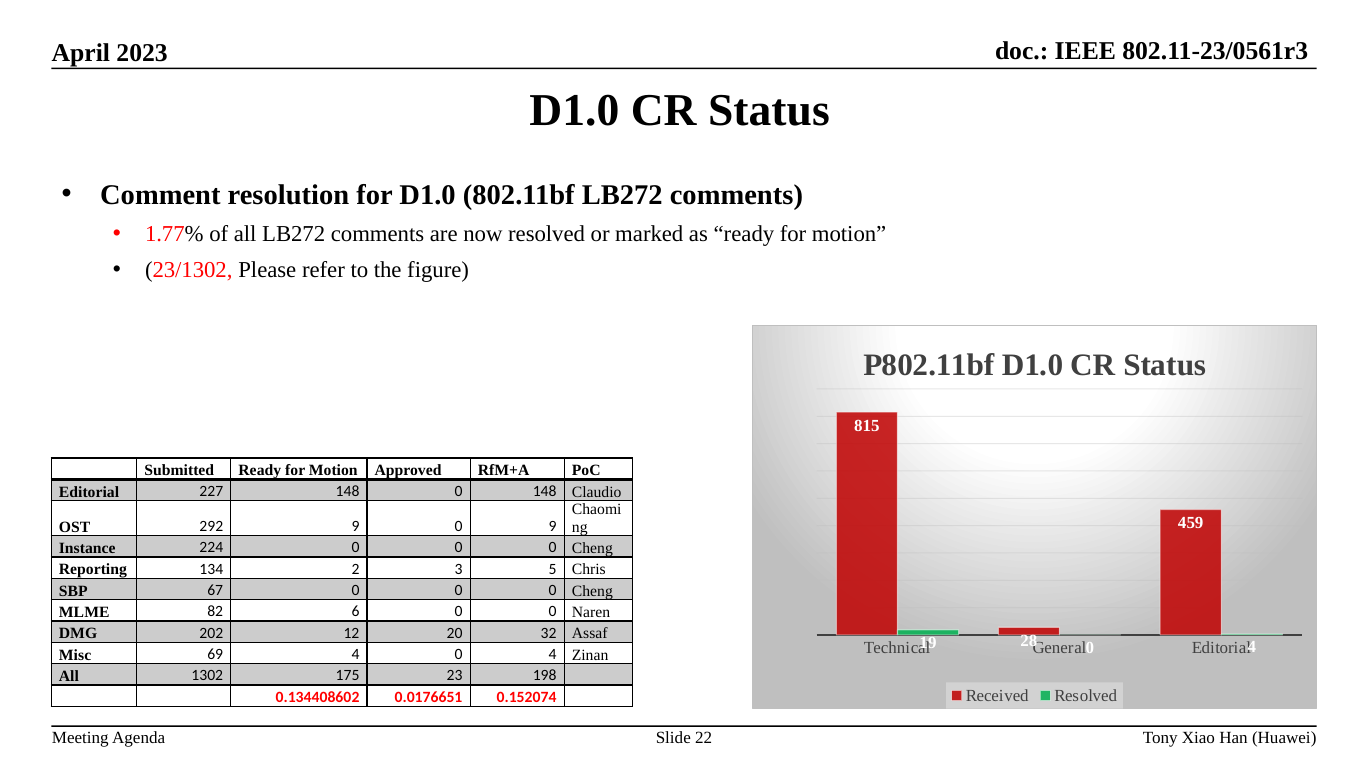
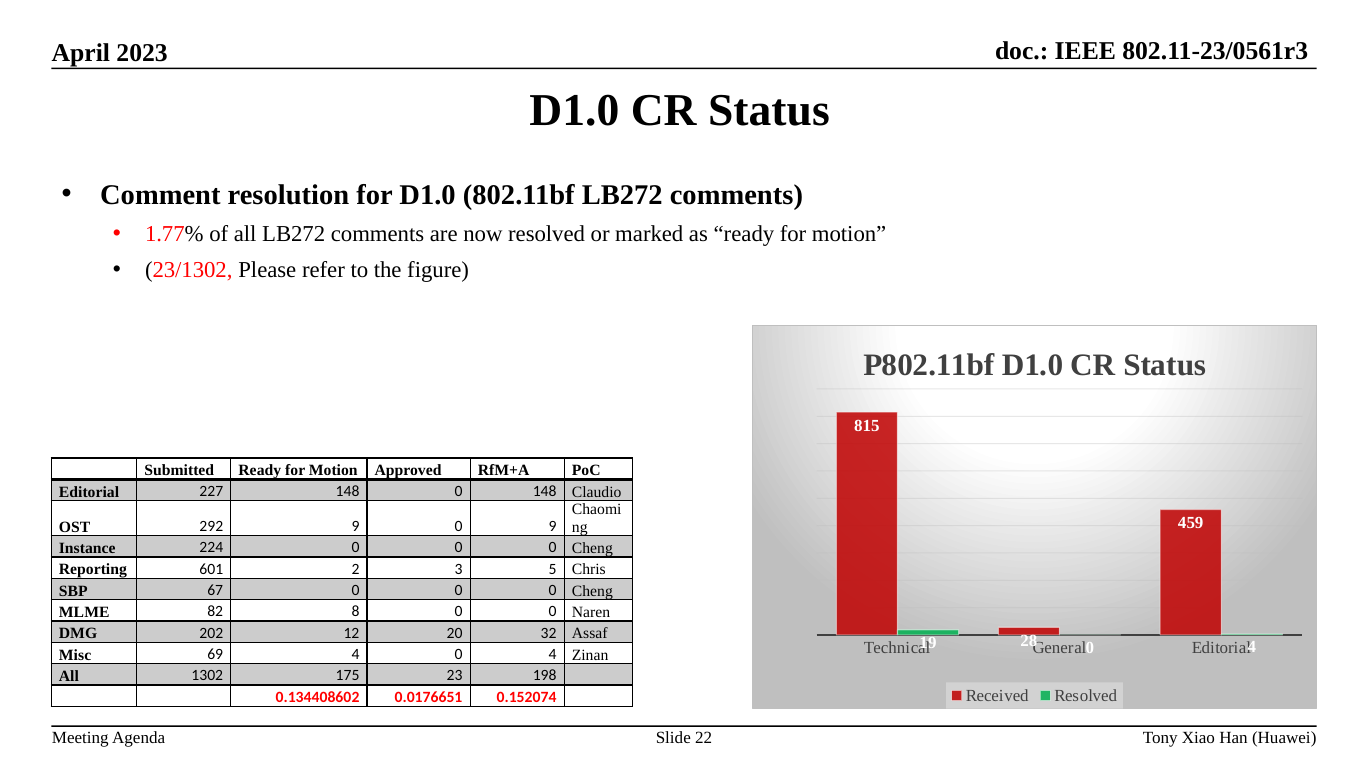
134: 134 -> 601 (211, 569)
6: 6 -> 8 (356, 612)
